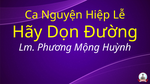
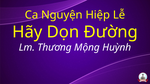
Phương: Phương -> Thương (55, 48)
